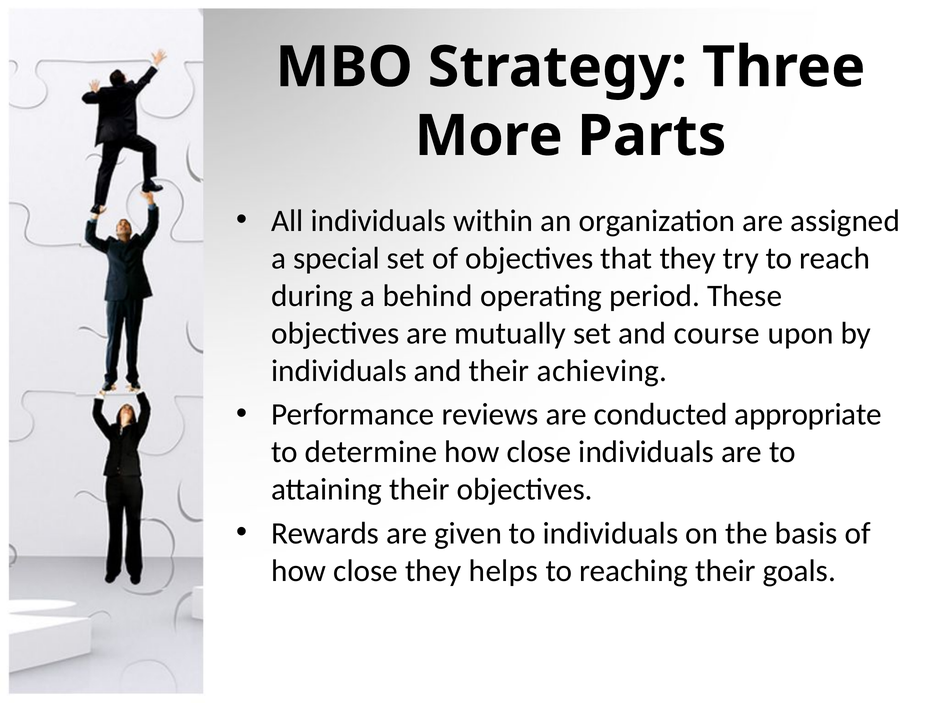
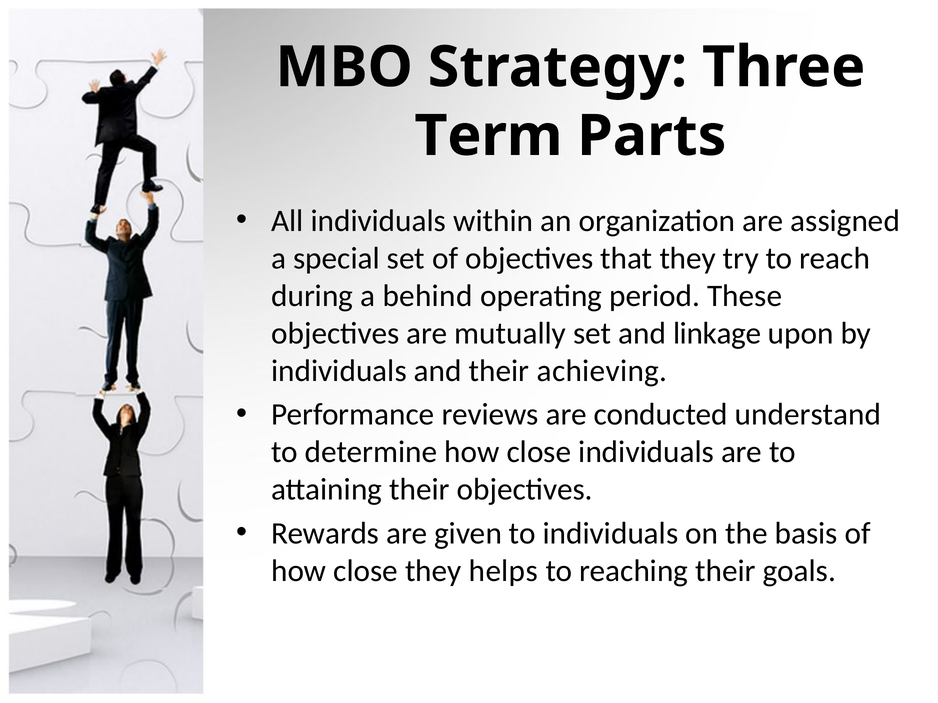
More: More -> Term (489, 136)
course: course -> linkage (717, 334)
appropriate: appropriate -> understand (808, 415)
